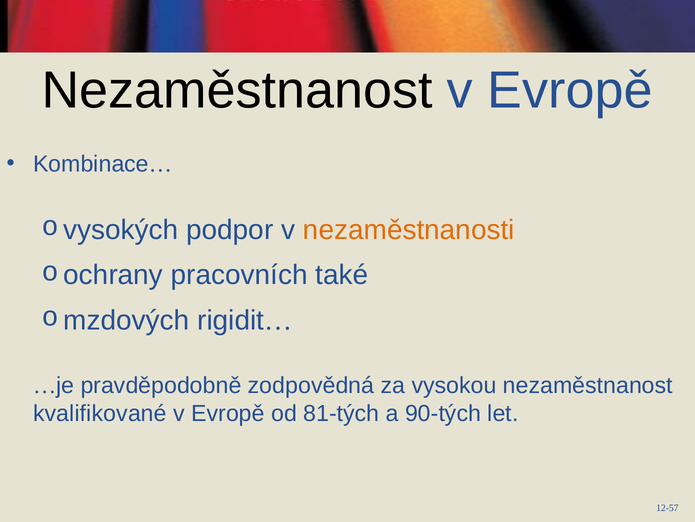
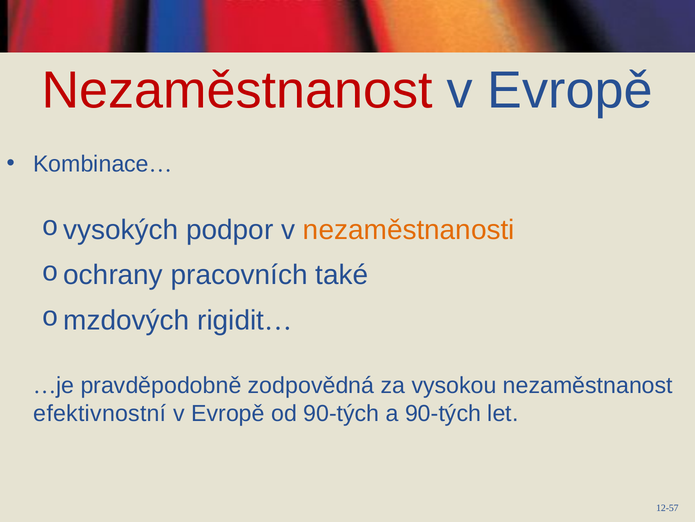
Nezaměstnanost colour: black -> red (237, 90)
kvalifikované: kvalifikované -> efektivnostní (100, 413)
od 81-tých: 81-tých -> 90-tých (341, 413)
